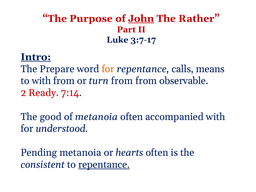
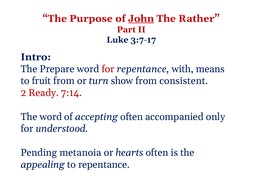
Intro underline: present -> none (36, 57)
for colour: orange -> red (108, 69)
calls: calls -> with (183, 69)
to with: with -> fruit (41, 81)
turn from: from -> show (122, 81)
observable: observable -> consistent (184, 81)
The good: good -> word (51, 117)
of metanoia: metanoia -> accepting (97, 117)
accompanied with: with -> only (216, 117)
consistent: consistent -> appealing (43, 165)
repentance underline: present -> none (104, 165)
